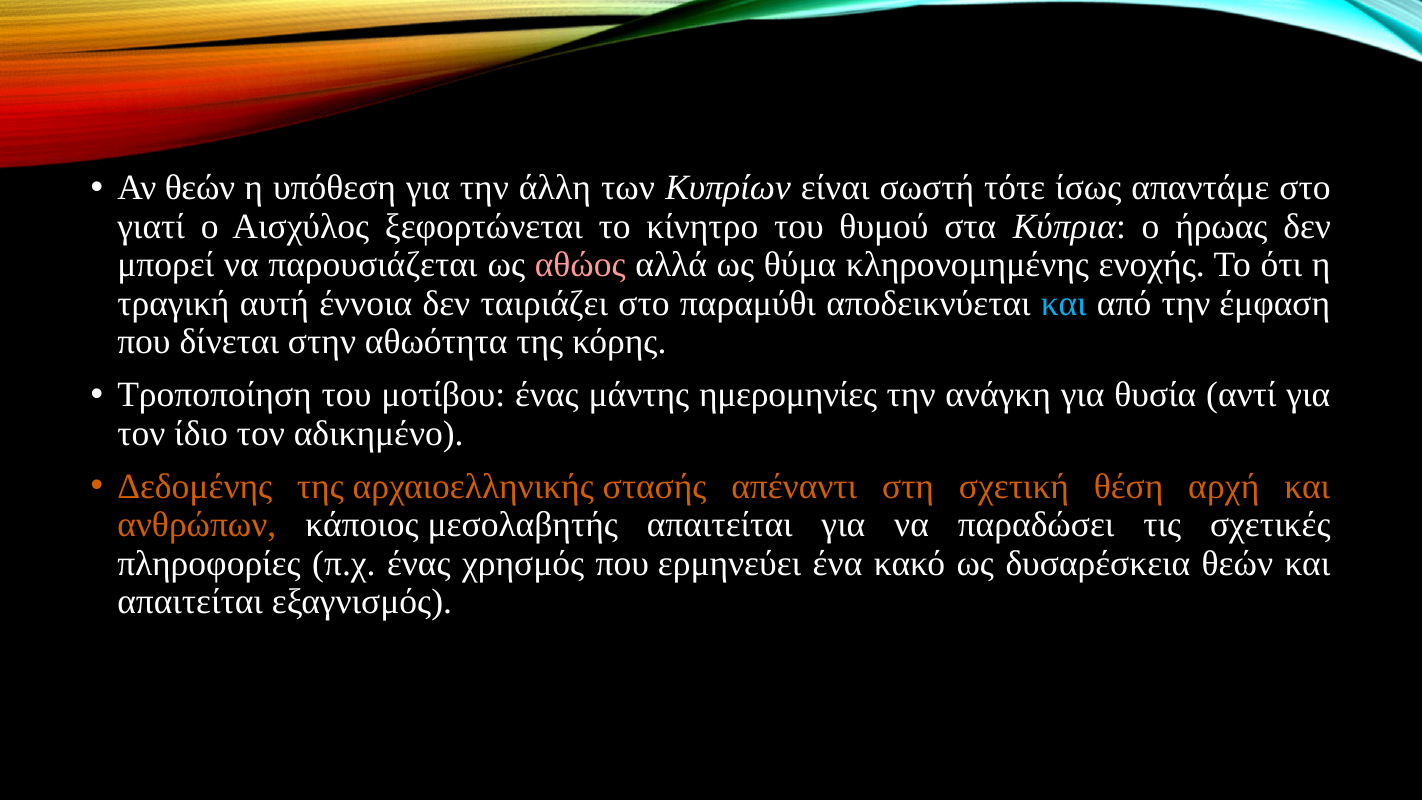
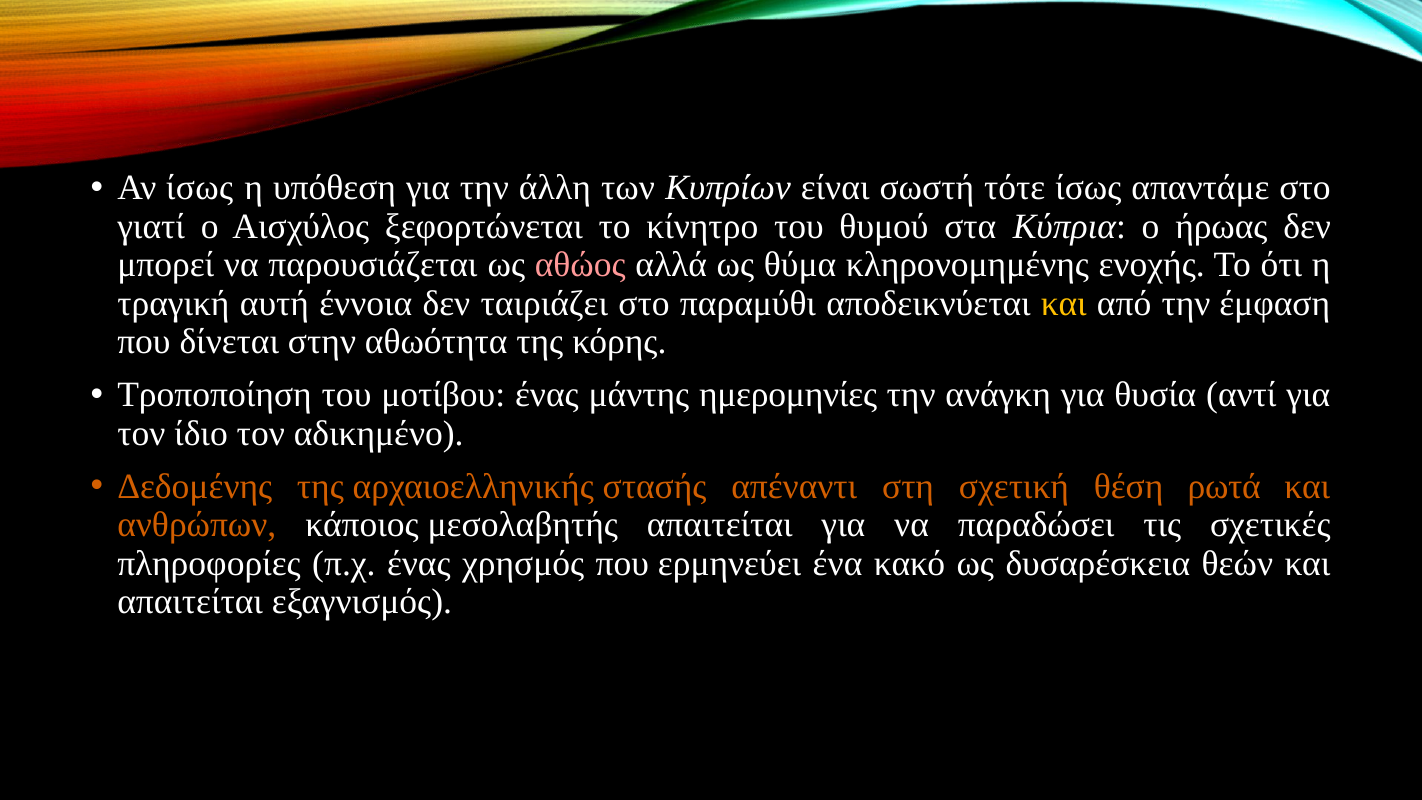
Αν θεών: θεών -> ίσως (200, 188)
και colour: light blue -> yellow (1064, 303)
αρχή: αρχή -> ρωτά (1224, 486)
